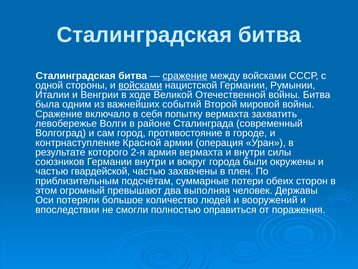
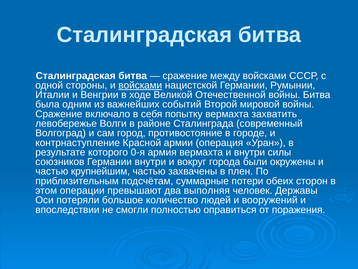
сражение underline: present -> none (185, 76)
2-я: 2-я -> 0-я (138, 152)
гвардейской: гвардейской -> крупнейшим (100, 171)
огромный: огромный -> операции (82, 190)
